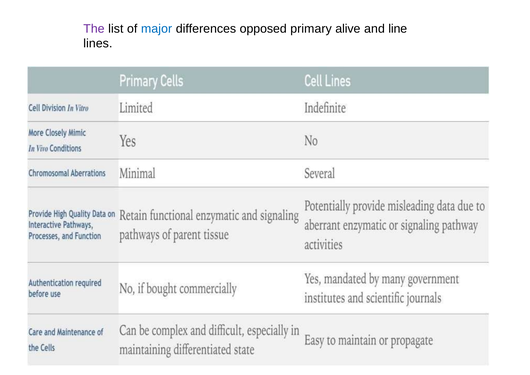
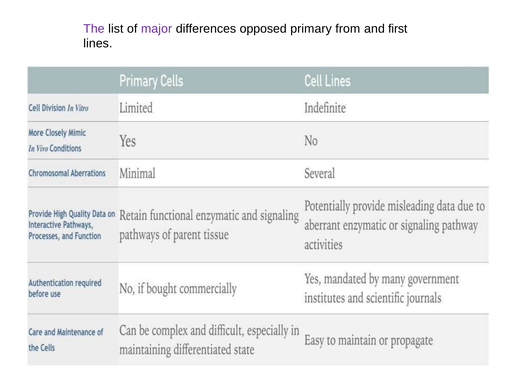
major colour: blue -> purple (157, 29)
alive: alive -> from (348, 29)
line: line -> first (398, 29)
